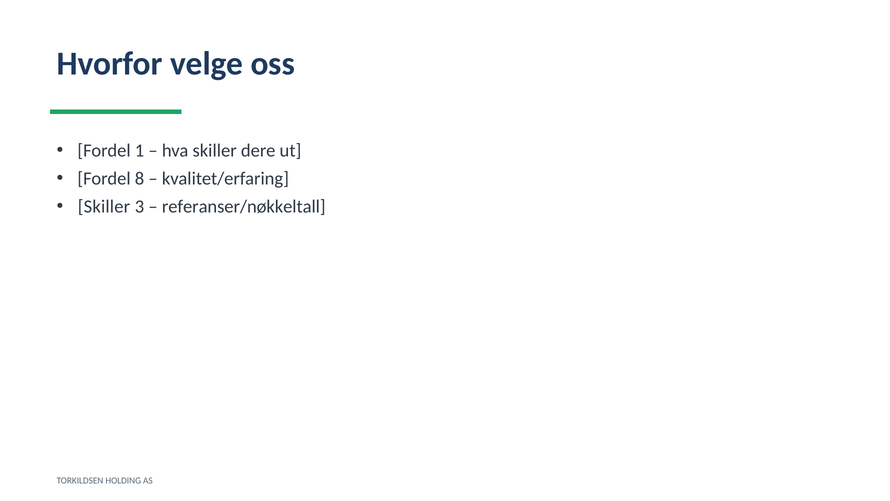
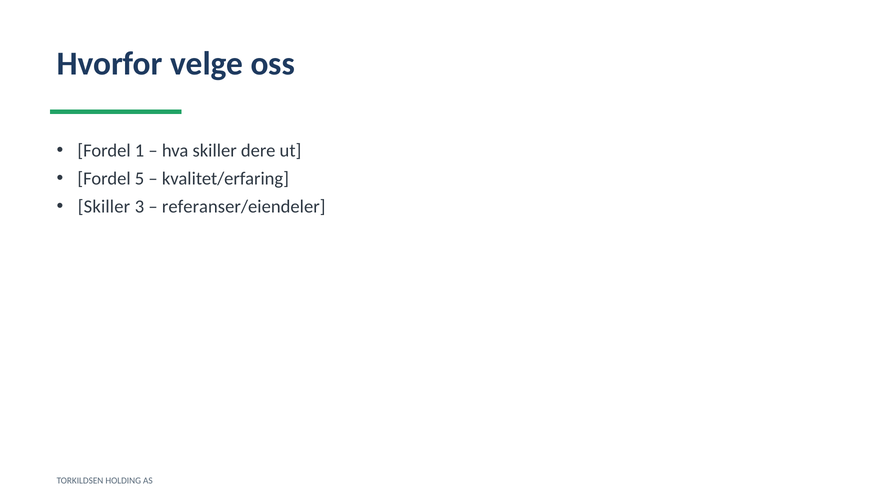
8: 8 -> 5 (140, 179)
referanser/nøkkeltall: referanser/nøkkeltall -> referanser/eiendeler (244, 206)
